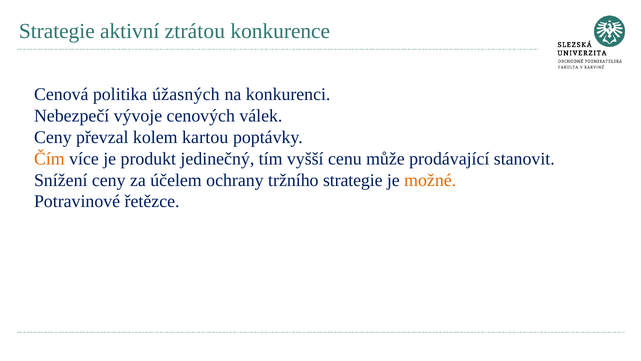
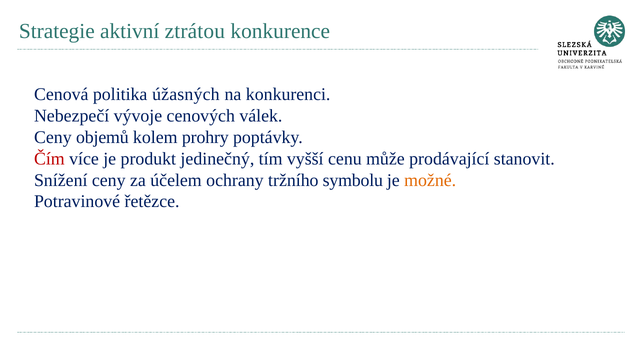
převzal: převzal -> objemů (102, 137)
kartou: kartou -> prohry (205, 137)
Čím colour: orange -> red (49, 159)
tržního strategie: strategie -> symbolu (353, 180)
